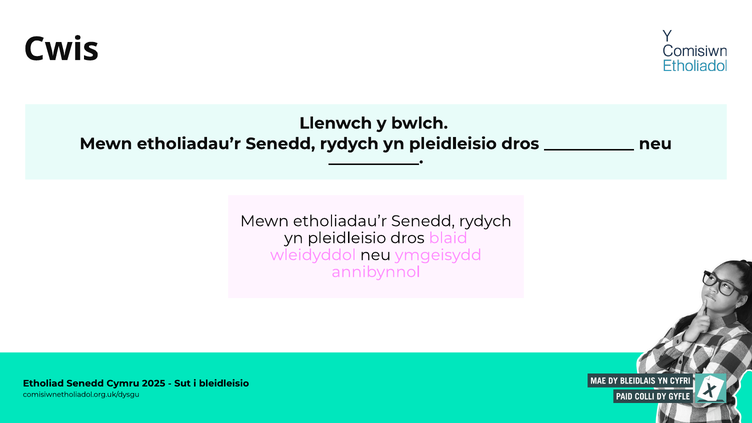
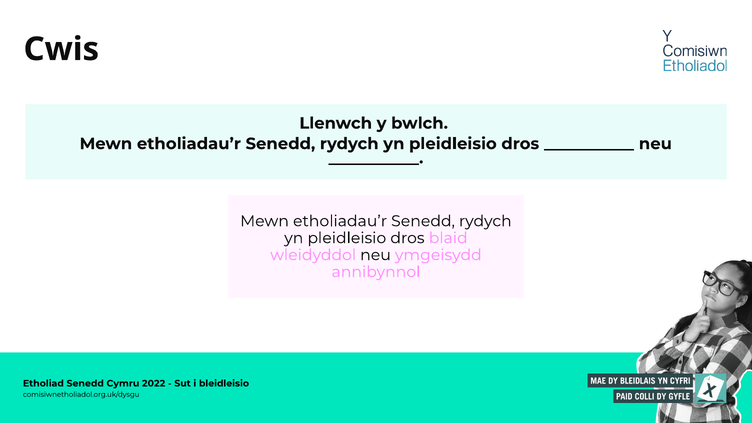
2025: 2025 -> 2022 (154, 383)
